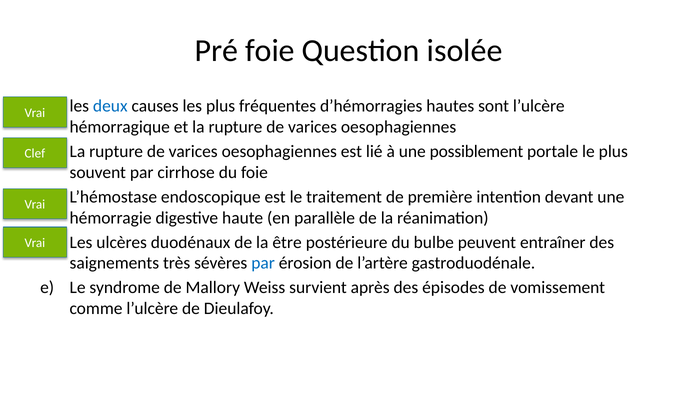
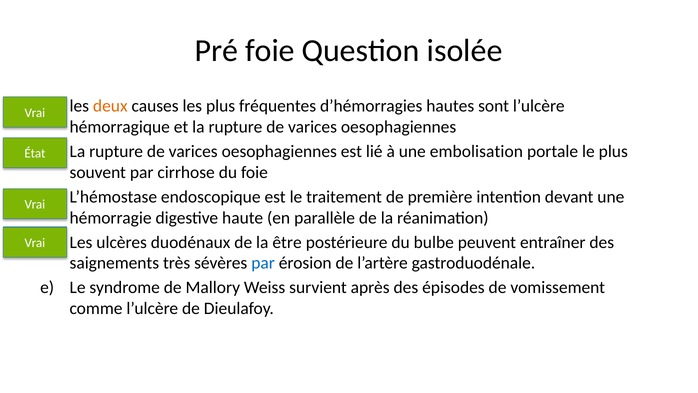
deux colour: blue -> orange (110, 106)
possiblement: possiblement -> embolisation (476, 151)
Clef: Clef -> État (35, 153)
